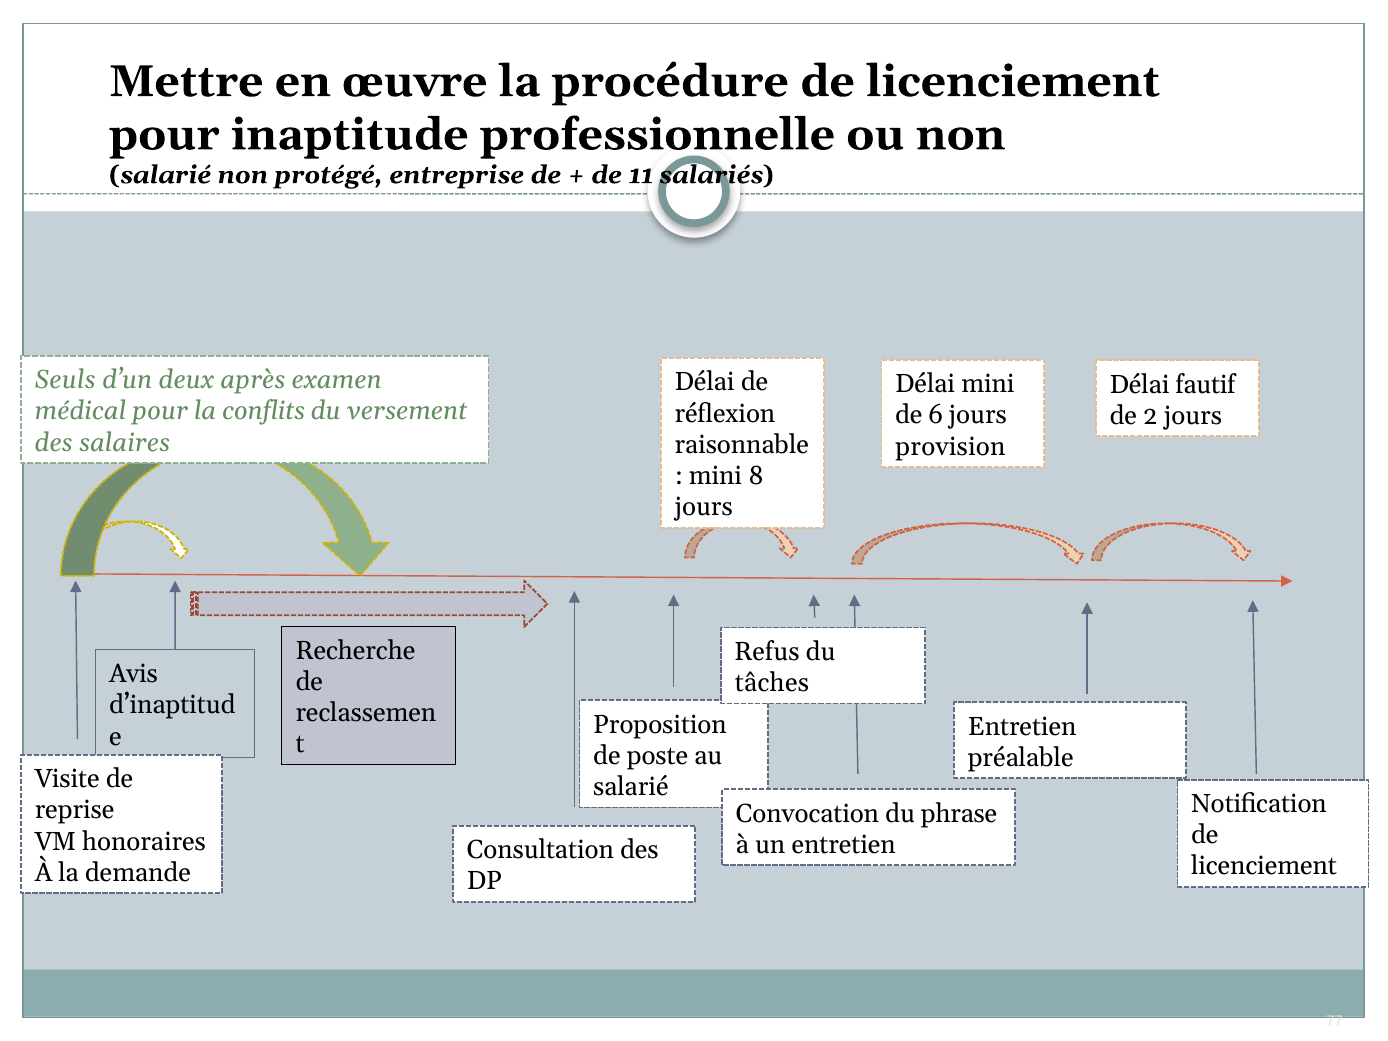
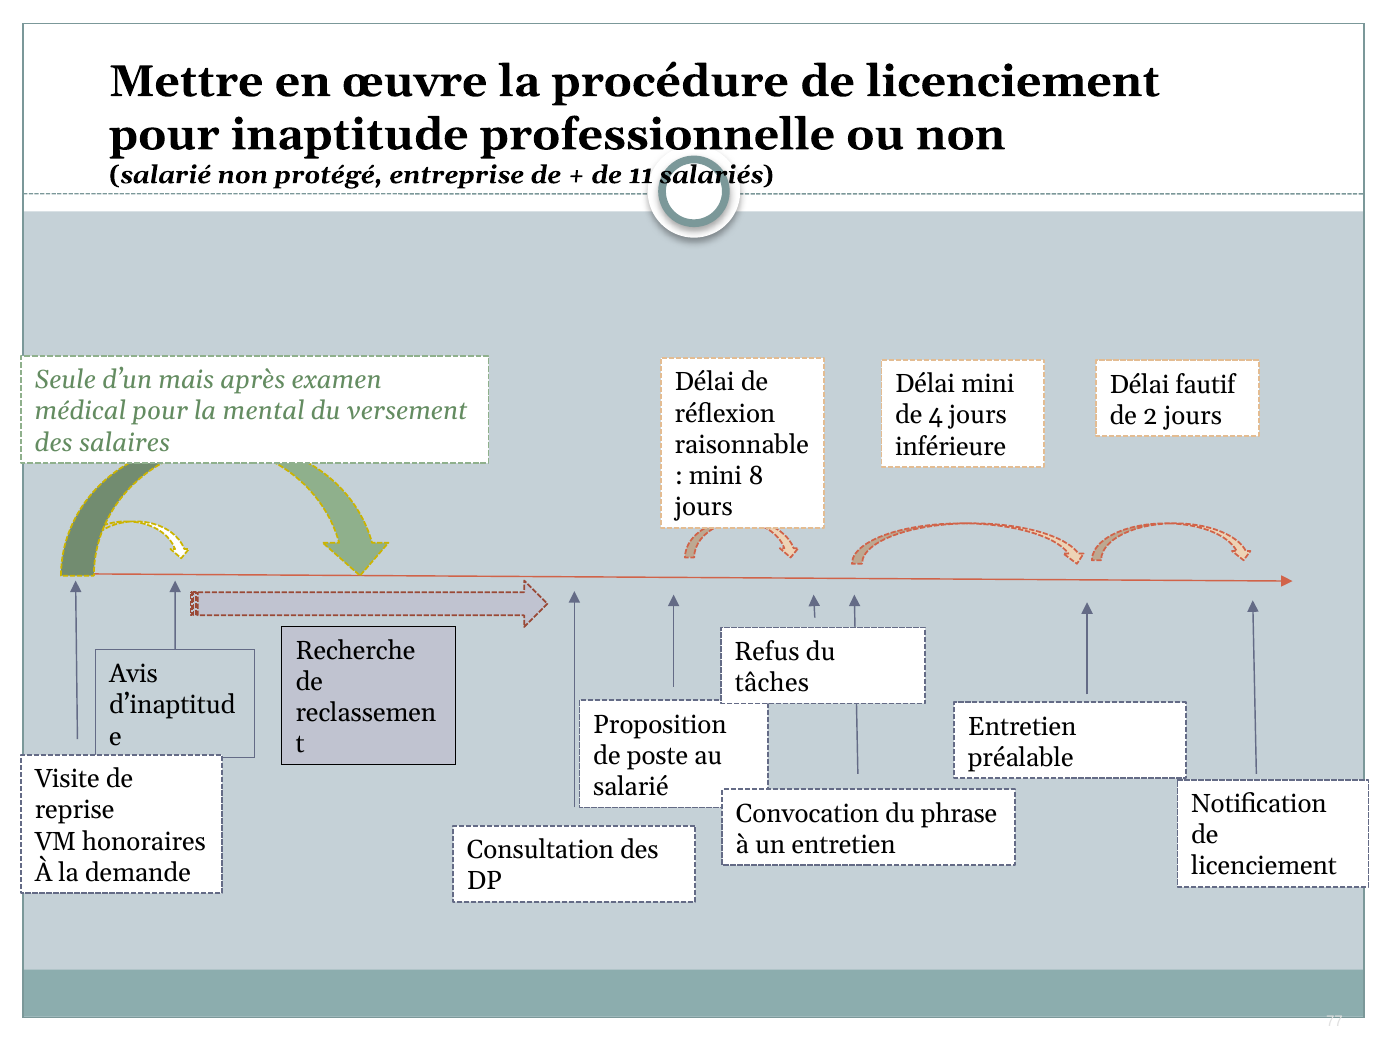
Seuls: Seuls -> Seule (65, 380)
deux: deux -> mais (186, 380)
conflits: conflits -> mental (264, 411)
6: 6 -> 4 (936, 415)
provision: provision -> inférieure (951, 446)
